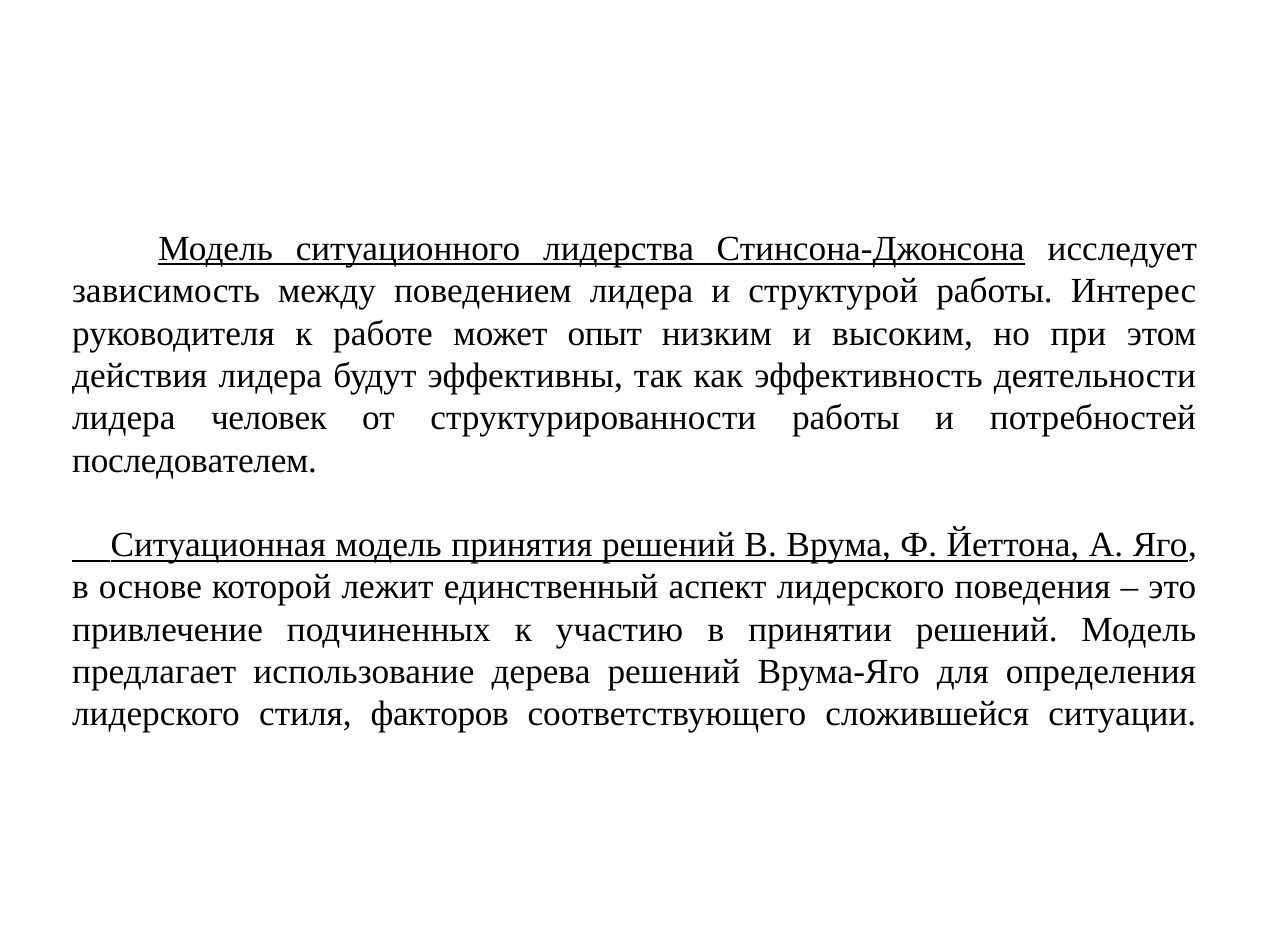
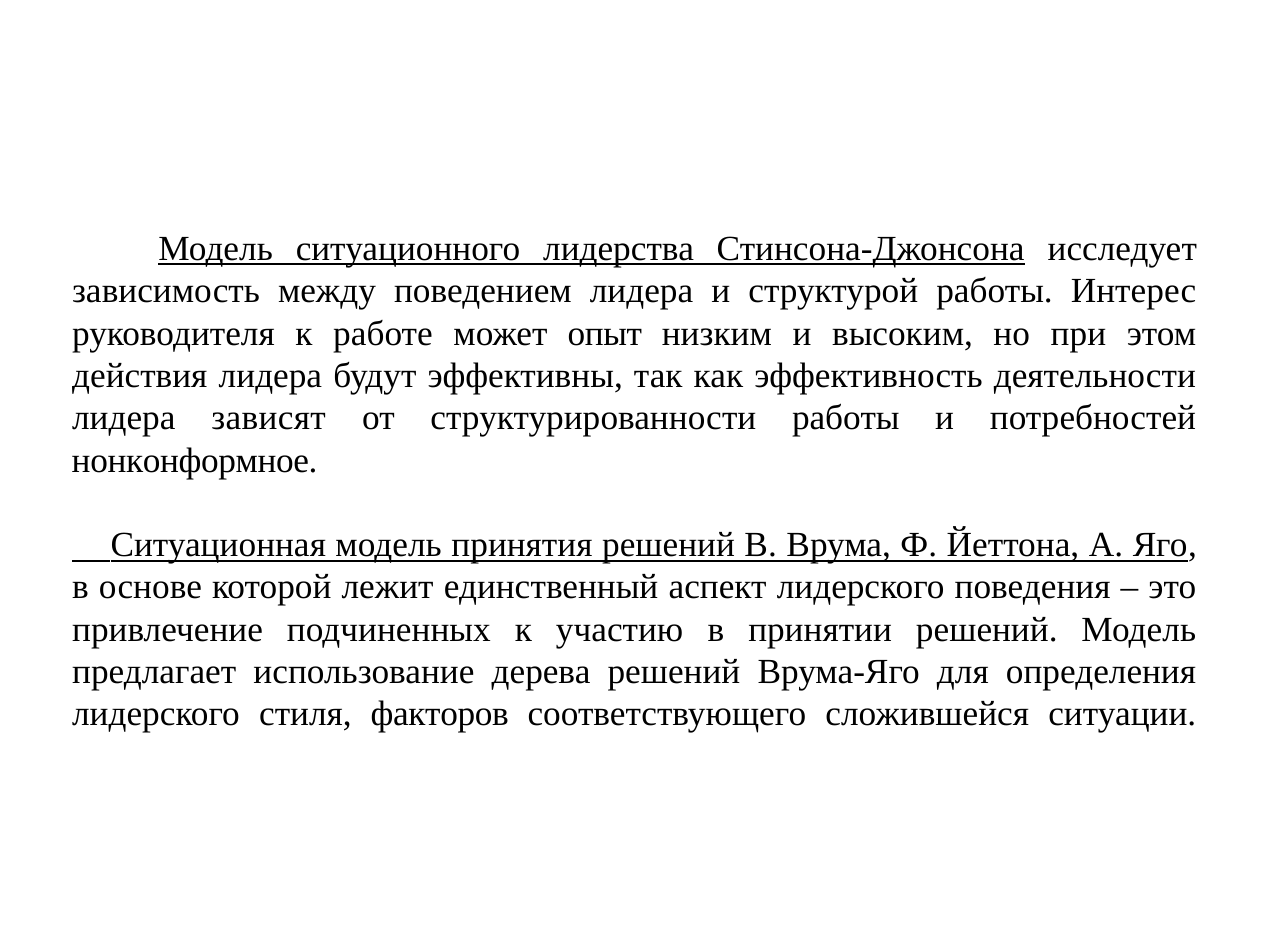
человек: человек -> зависят (269, 418)
последователем: последователем -> нонконформное (195, 460)
